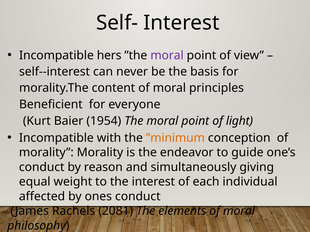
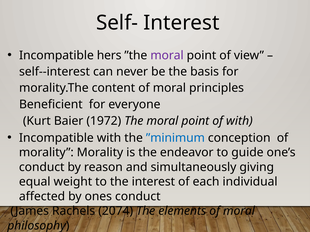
1954: 1954 -> 1972 (104, 121)
of light: light -> with (239, 121)
”minimum colour: orange -> blue (175, 138)
2081: 2081 -> 2074 (116, 211)
